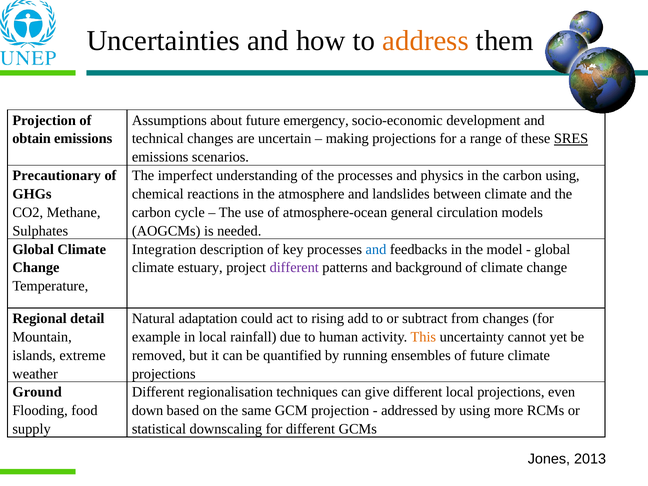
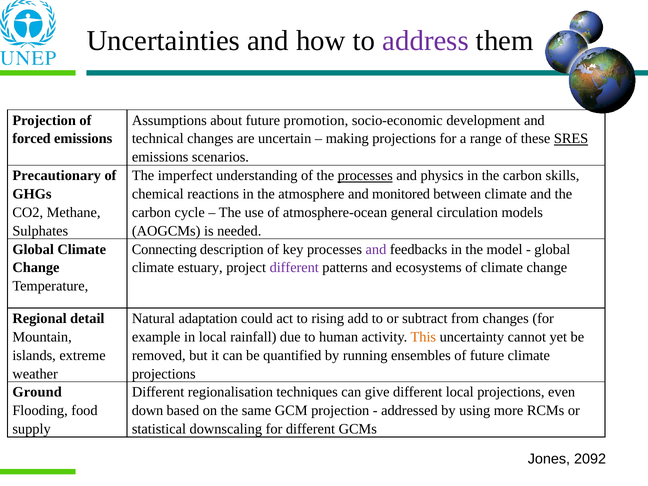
address colour: orange -> purple (426, 41)
emergency: emergency -> promotion (316, 120)
obtain: obtain -> forced (32, 139)
processes underline: none -> present (365, 176)
carbon using: using -> skills (562, 176)
landslides: landslides -> monitored (401, 194)
Integration: Integration -> Connecting (164, 249)
and colour: blue -> purple (376, 249)
background: background -> ecosystems (429, 268)
2013: 2013 -> 2092 (590, 459)
